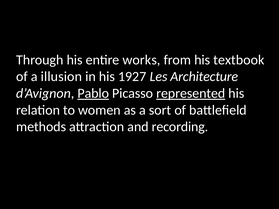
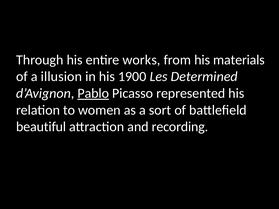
textbook: textbook -> materials (239, 60)
1927: 1927 -> 1900 (132, 77)
Architecture: Architecture -> Determined (204, 77)
represented underline: present -> none (191, 93)
methods: methods -> beautiful (41, 127)
